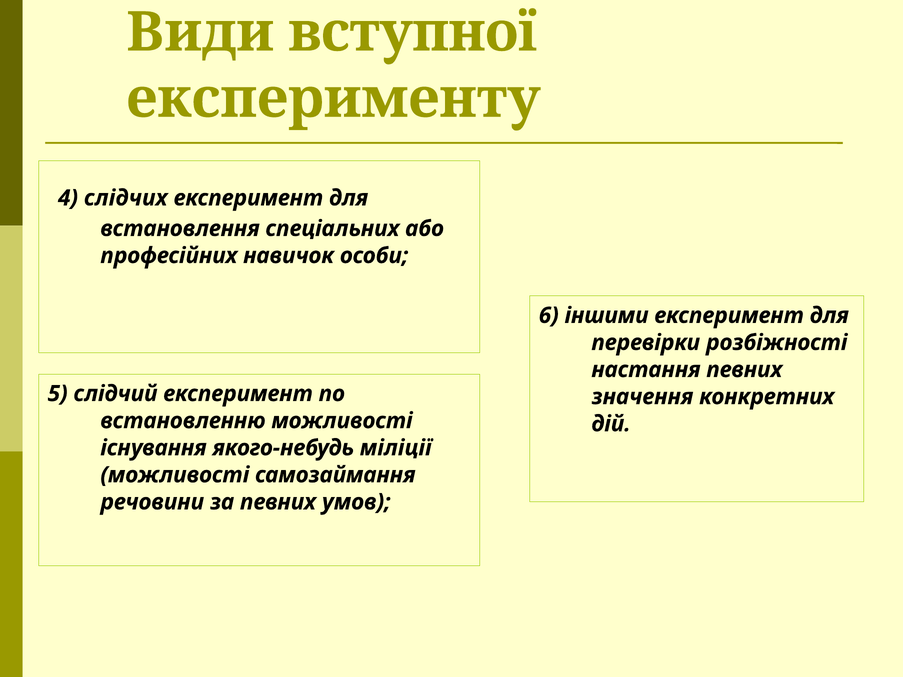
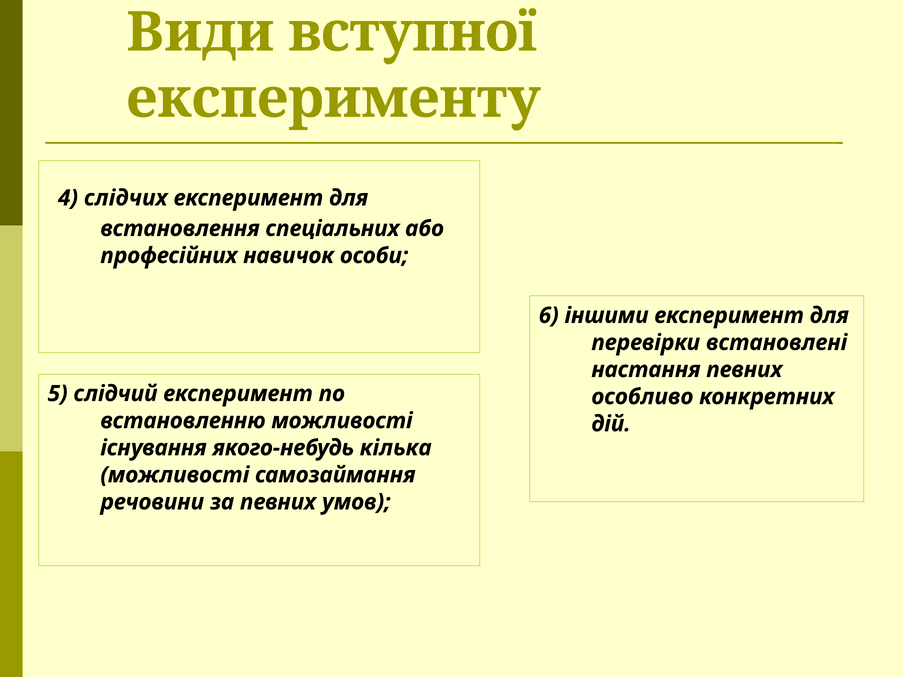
розбіжності: розбіжності -> встановлені (777, 343)
значення: значення -> особливо (642, 397)
міліції: міліції -> кілька (396, 448)
